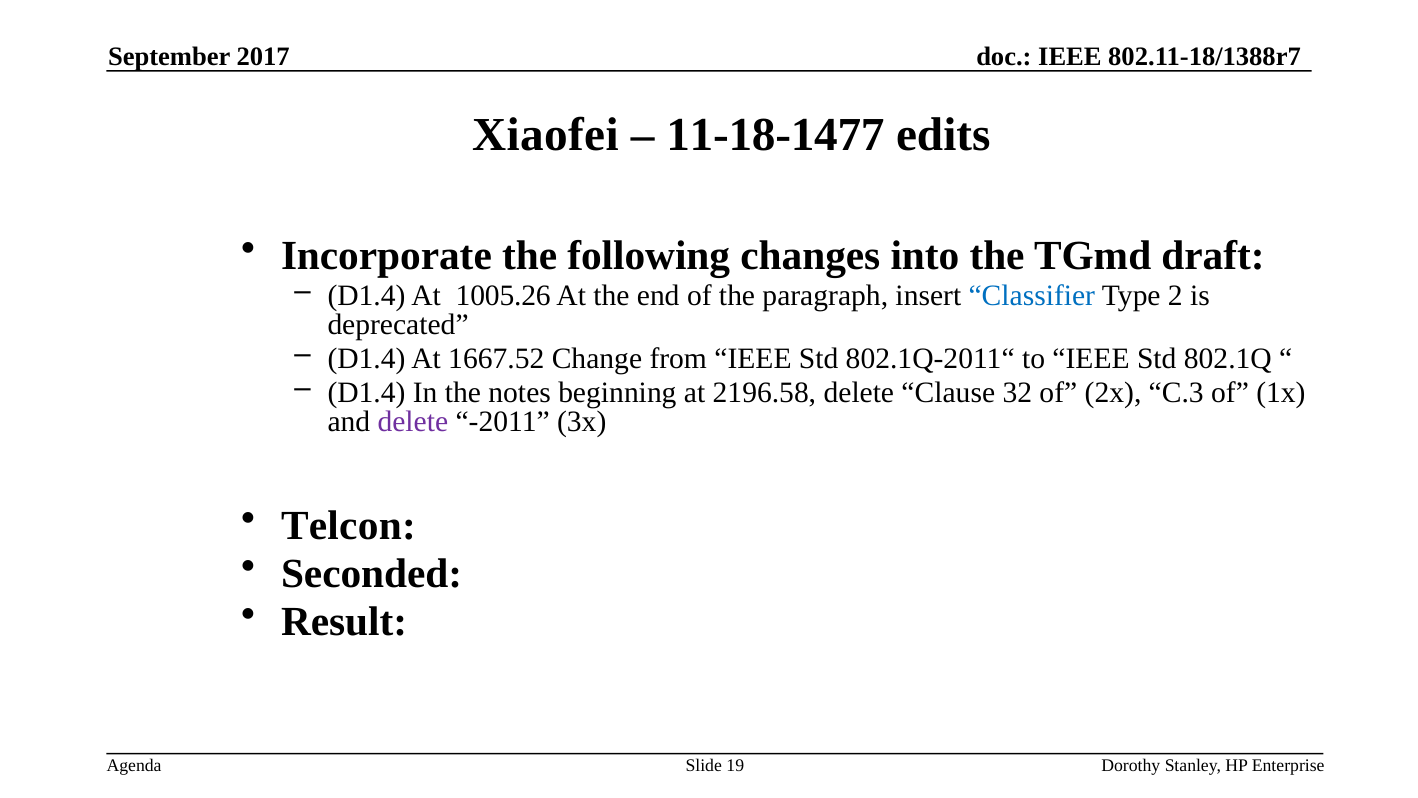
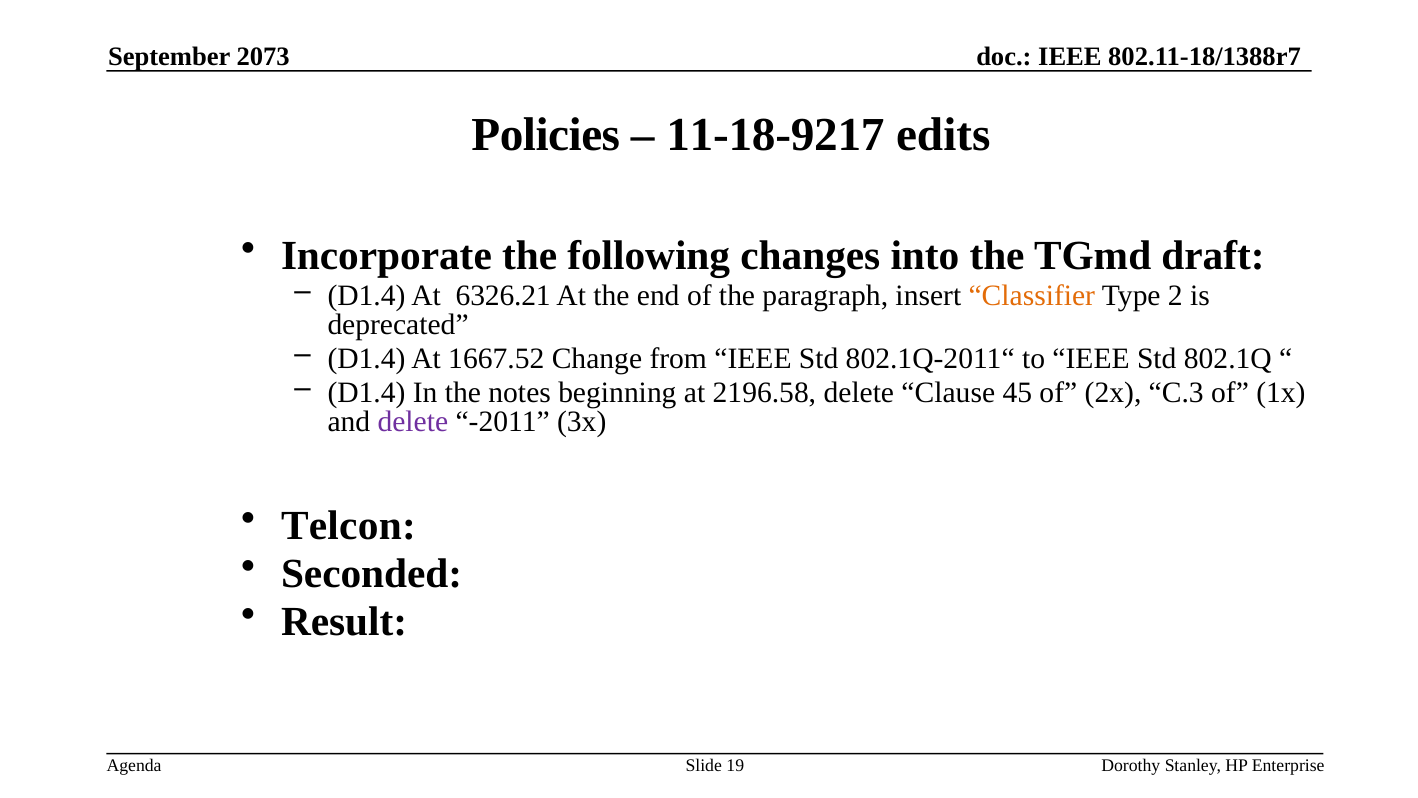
2017: 2017 -> 2073 (263, 57)
Xiaofei: Xiaofei -> Policies (546, 135)
11-18-1477: 11-18-1477 -> 11-18-9217 (775, 135)
1005.26: 1005.26 -> 6326.21 (503, 296)
Classifier colour: blue -> orange (1032, 296)
32: 32 -> 45 (1017, 393)
